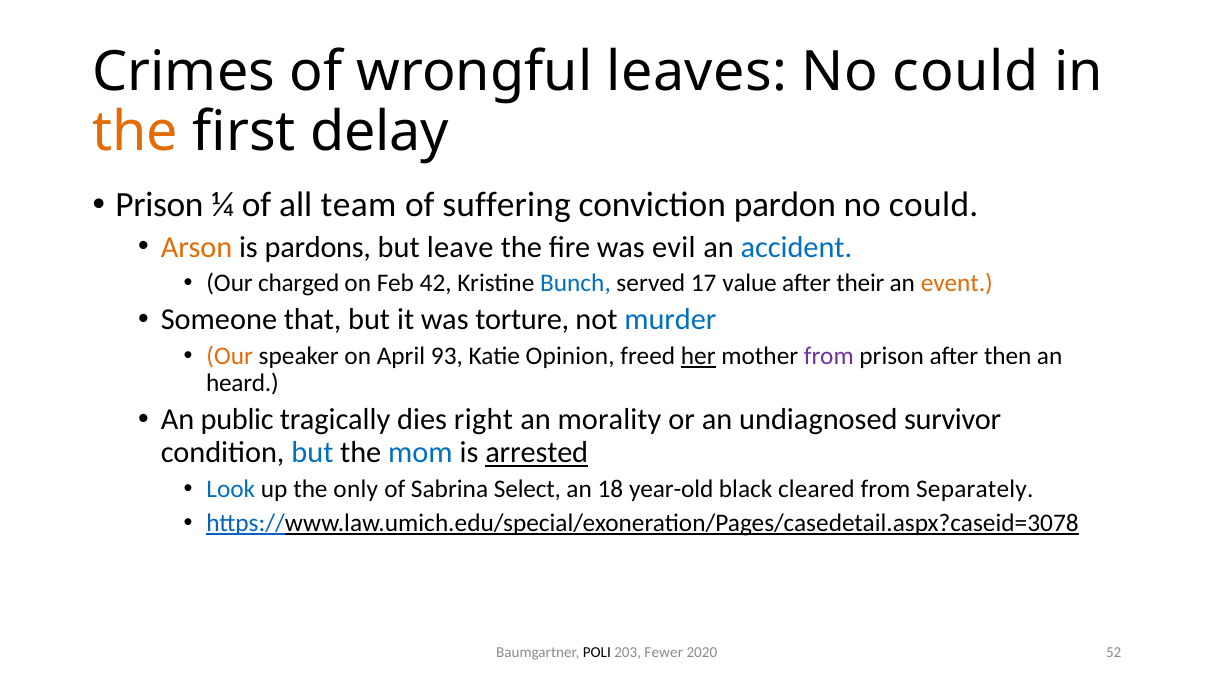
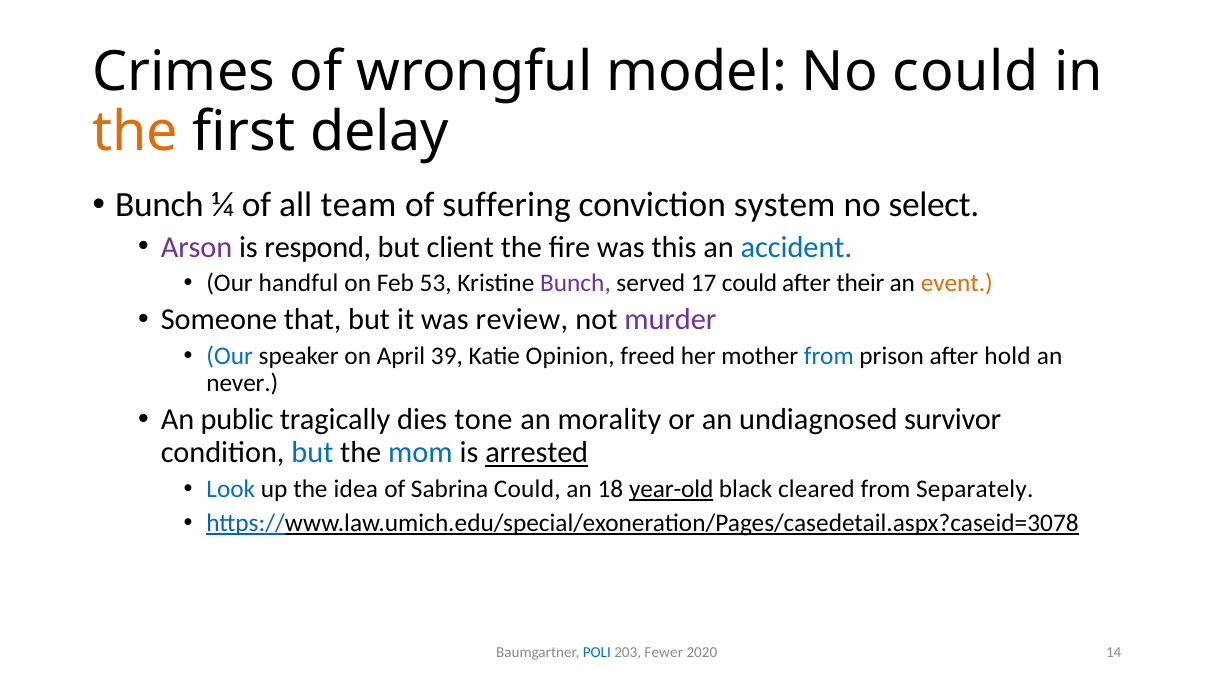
leaves: leaves -> model (697, 72)
Prison: Prison -> Bunch (159, 205)
pardon: pardon -> system (785, 205)
could: could -> select (934, 205)
Arson colour: orange -> purple (197, 247)
pardons: pardons -> respond (318, 247)
leave: leave -> client (460, 247)
evil: evil -> this (674, 247)
charged: charged -> handful (299, 283)
42: 42 -> 53 (436, 283)
Bunch colour: blue -> purple (575, 283)
17 value: value -> could (750, 283)
torture: torture -> review (522, 320)
murder colour: blue -> purple (670, 320)
Our colour: orange -> blue (230, 356)
93: 93 -> 39 (447, 356)
her underline: present -> none (698, 356)
from colour: purple -> blue (829, 356)
then: then -> hold (1008, 356)
heard: heard -> never (242, 383)
right: right -> tone (483, 420)
only: only -> idea (356, 489)
Sabrina Select: Select -> Could (527, 489)
year-old underline: none -> present (671, 489)
POLI colour: black -> blue (597, 652)
52: 52 -> 14 (1114, 652)
